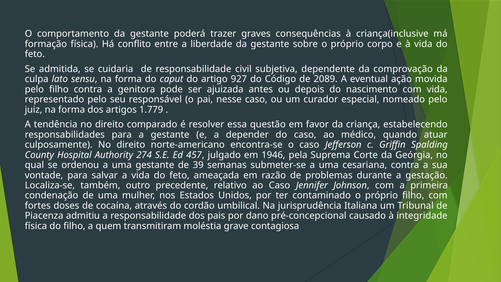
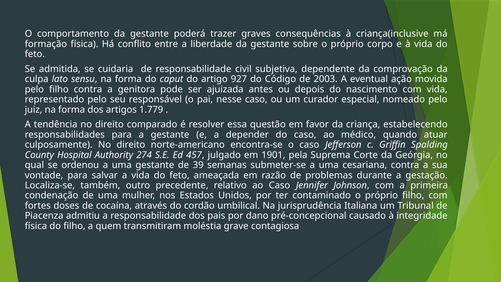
2089: 2089 -> 2003 (326, 79)
1946: 1946 -> 1901 (273, 155)
